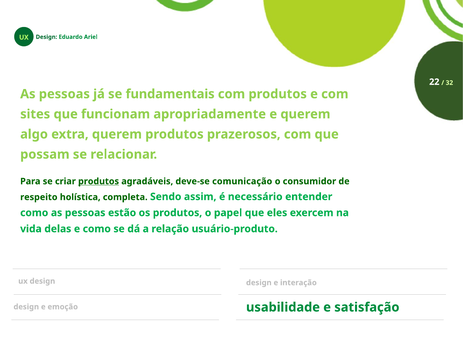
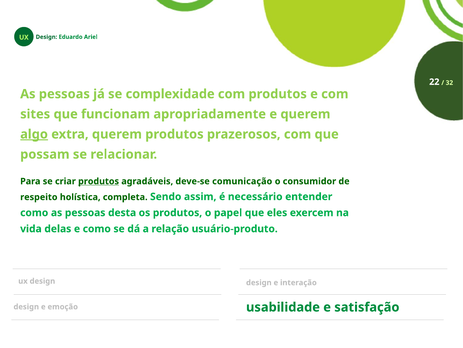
fundamentais: fundamentais -> complexidade (170, 94)
algo underline: none -> present (34, 134)
estão: estão -> desta (122, 212)
